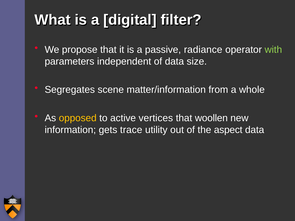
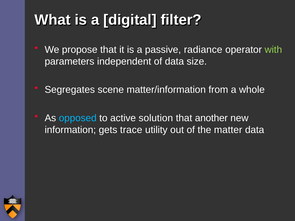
opposed colour: yellow -> light blue (78, 118)
vertices: vertices -> solution (156, 118)
woollen: woollen -> another (211, 118)
aspect: aspect -> matter (228, 130)
